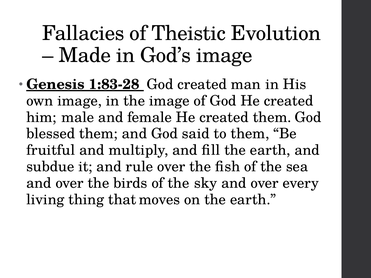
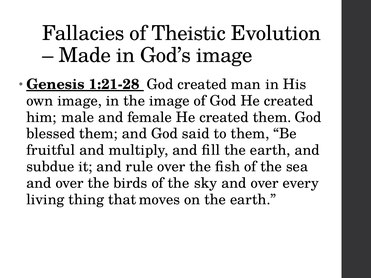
1:83-28: 1:83-28 -> 1:21-28 (114, 84)
